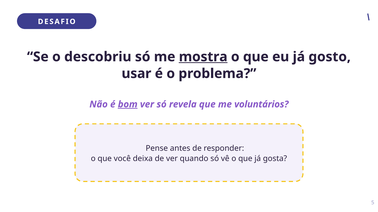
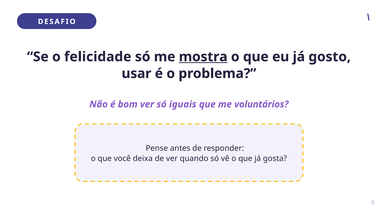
descobriu: descobriu -> felicidade (98, 57)
bom underline: present -> none (128, 105)
revela: revela -> iguais (183, 105)
